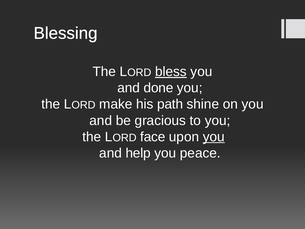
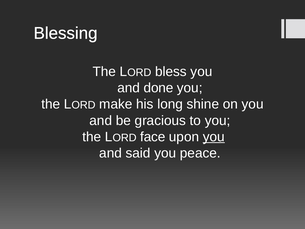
bless underline: present -> none (171, 72)
path: path -> long (170, 104)
help: help -> said (138, 153)
